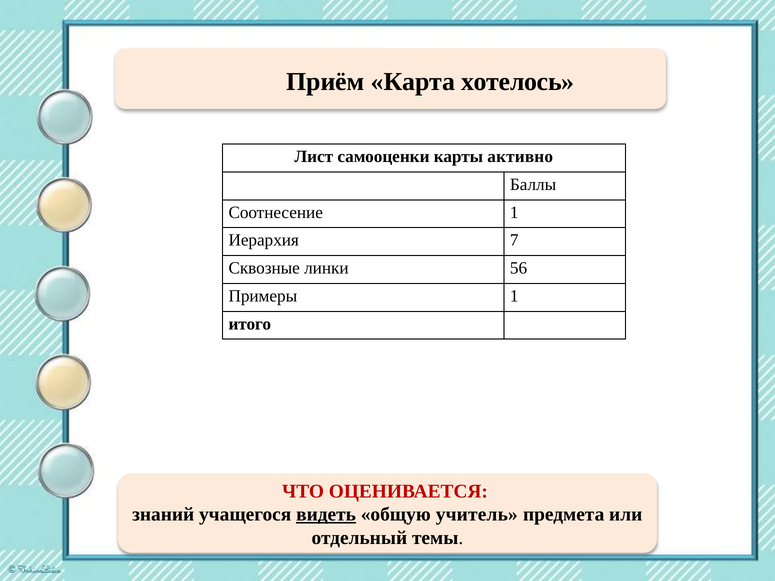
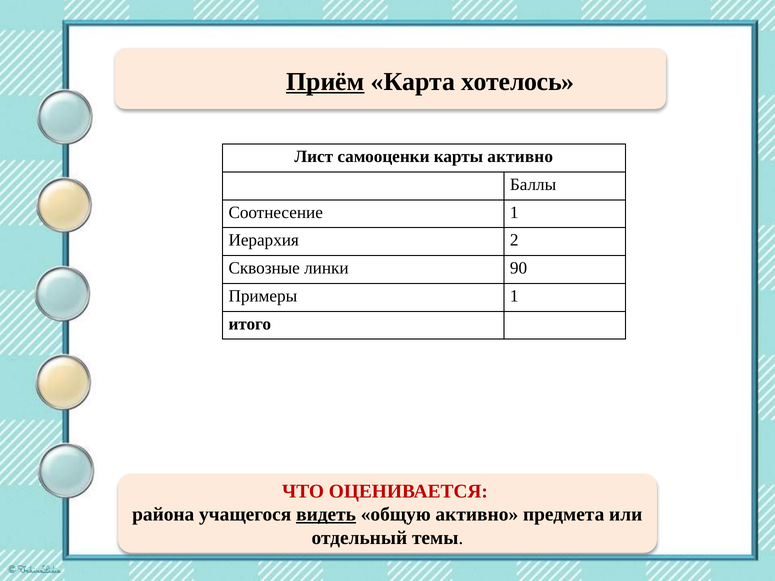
Приём underline: none -> present (325, 82)
7: 7 -> 2 (514, 240)
56: 56 -> 90 (519, 268)
знаний: знаний -> района (163, 515)
общую учитель: учитель -> активно (477, 515)
